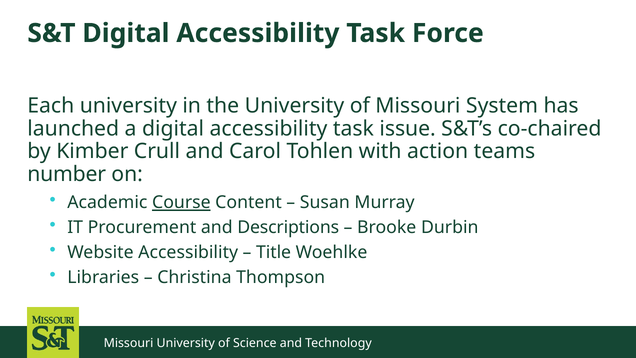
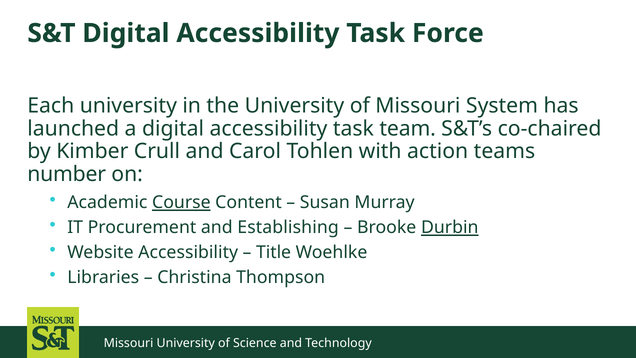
issue: issue -> team (408, 128)
Descriptions: Descriptions -> Establishing (288, 227)
Durbin underline: none -> present (450, 227)
